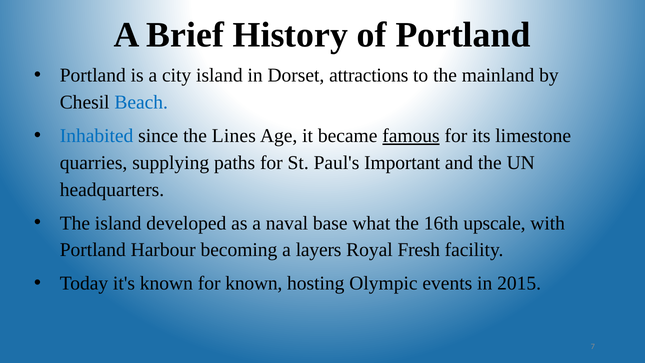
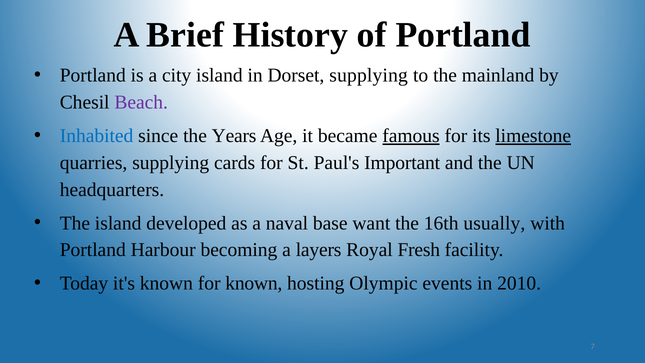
Dorset attractions: attractions -> supplying (369, 75)
Beach colour: blue -> purple (141, 102)
Lines: Lines -> Years (234, 136)
limestone underline: none -> present (533, 136)
paths: paths -> cards (235, 163)
what: what -> want (371, 223)
upscale: upscale -> usually (494, 223)
2015: 2015 -> 2010 (519, 283)
